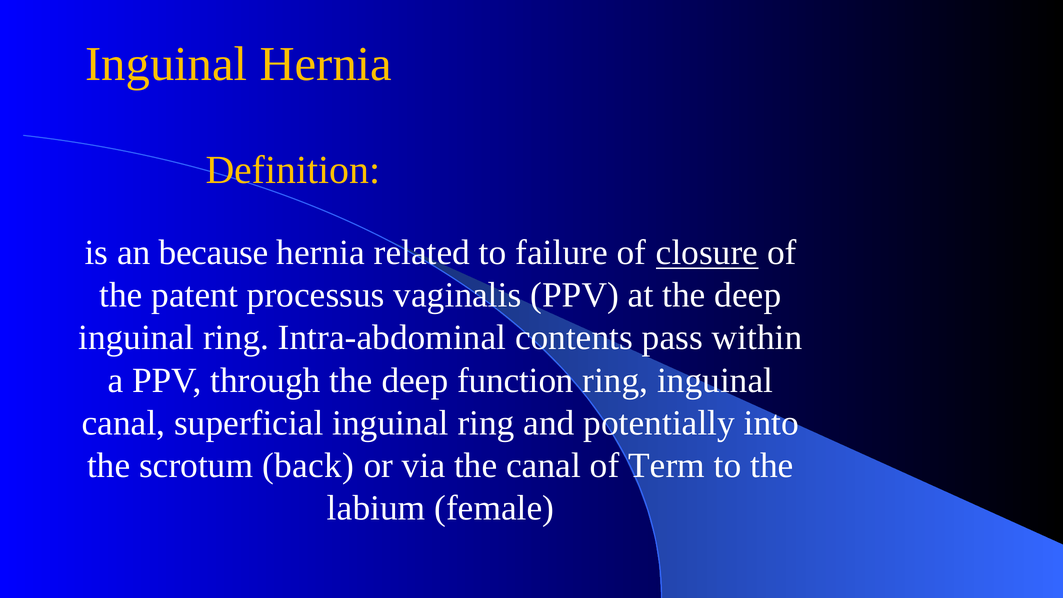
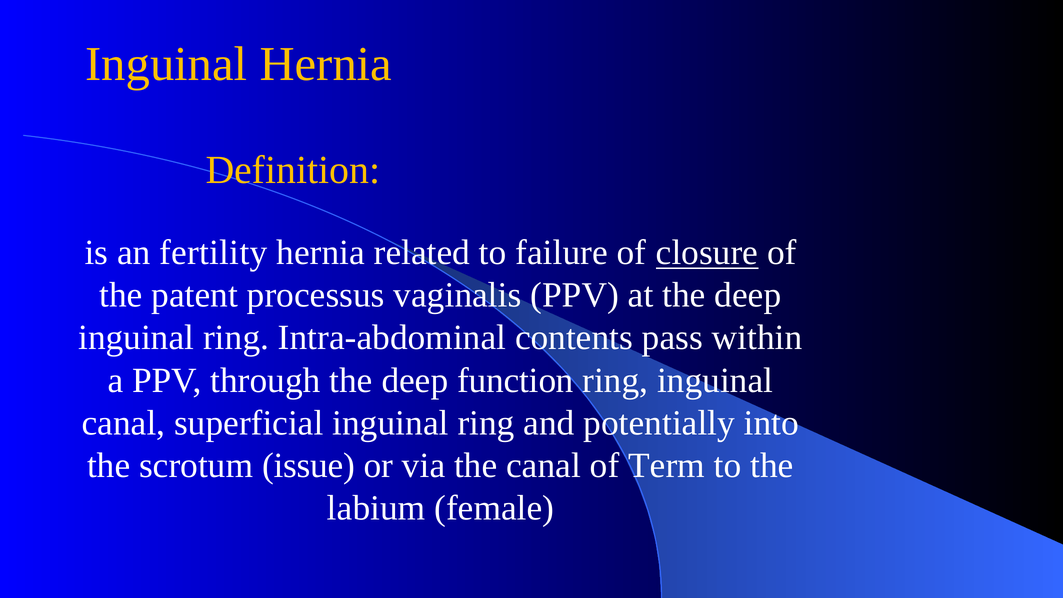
because: because -> fertility (213, 253)
back: back -> issue (309, 465)
